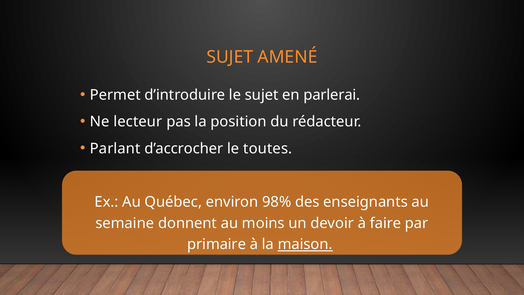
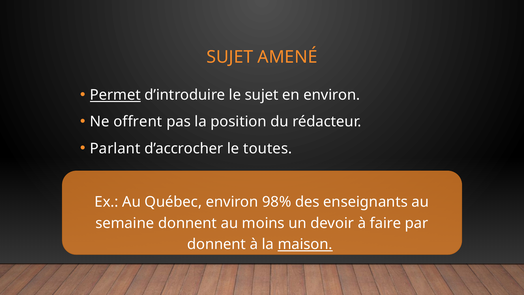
Permet underline: none -> present (115, 95)
en parlerai: parlerai -> environ (332, 95)
lecteur: lecteur -> offrent (138, 122)
primaire: primaire -> donnent (217, 244)
